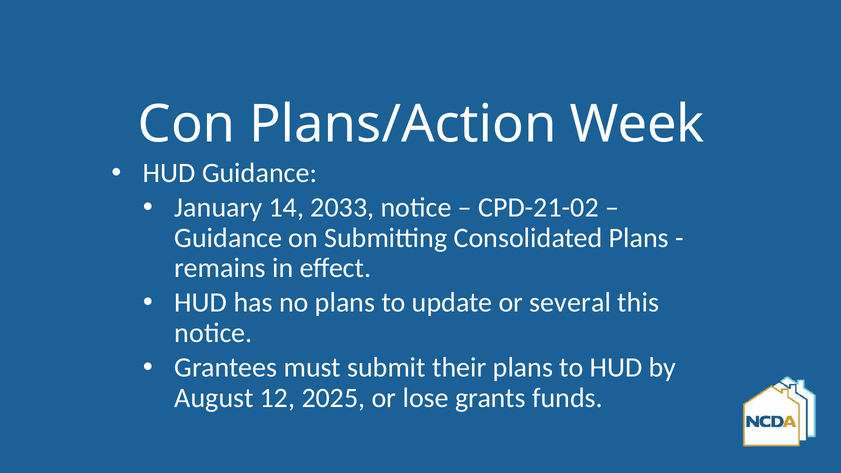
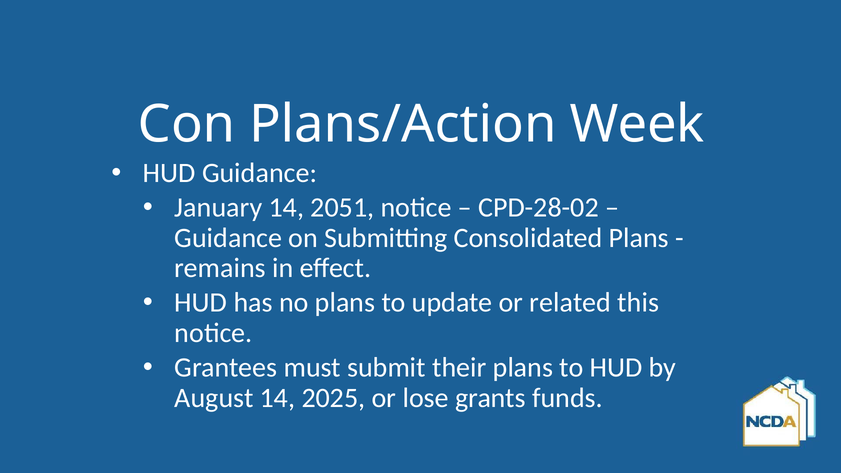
2033: 2033 -> 2051 (342, 208)
CPD-21-02: CPD-21-02 -> CPD-28-02 (538, 208)
several: several -> related (570, 303)
August 12: 12 -> 14 (277, 398)
